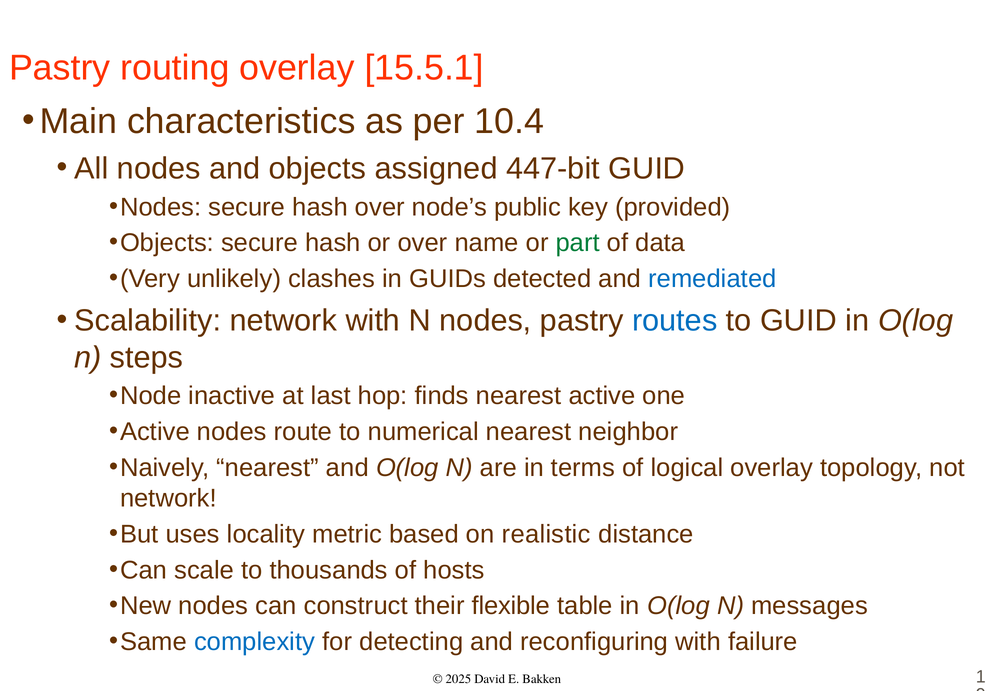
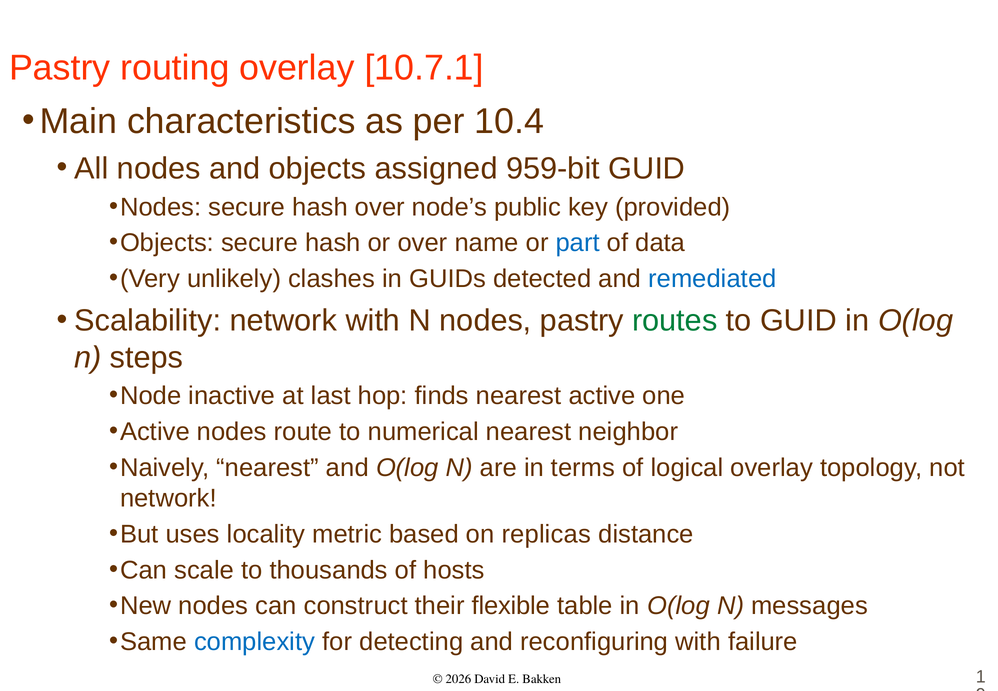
15.5.1: 15.5.1 -> 10.7.1 (424, 68)
447-bit: 447-bit -> 959-bit (553, 169)
part colour: green -> blue (578, 243)
routes colour: blue -> green (675, 321)
realistic: realistic -> replicas (546, 534)
2025: 2025 -> 2026 (458, 679)
